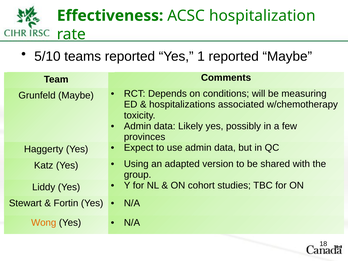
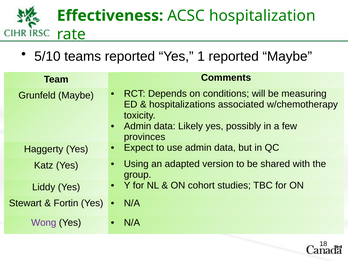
Wong colour: orange -> purple (44, 223)
